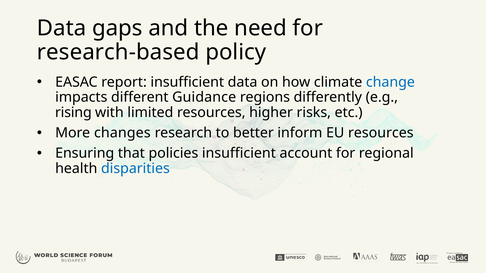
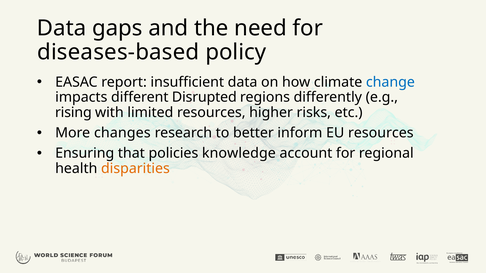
research-based: research-based -> diseases-based (118, 52)
Guidance: Guidance -> Disrupted (204, 97)
policies insufficient: insufficient -> knowledge (239, 154)
disparities colour: blue -> orange (135, 169)
